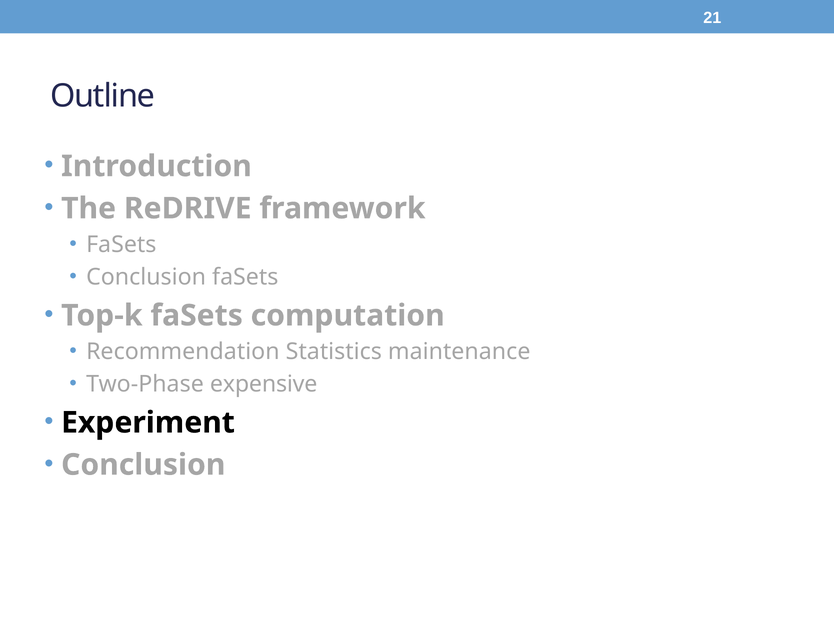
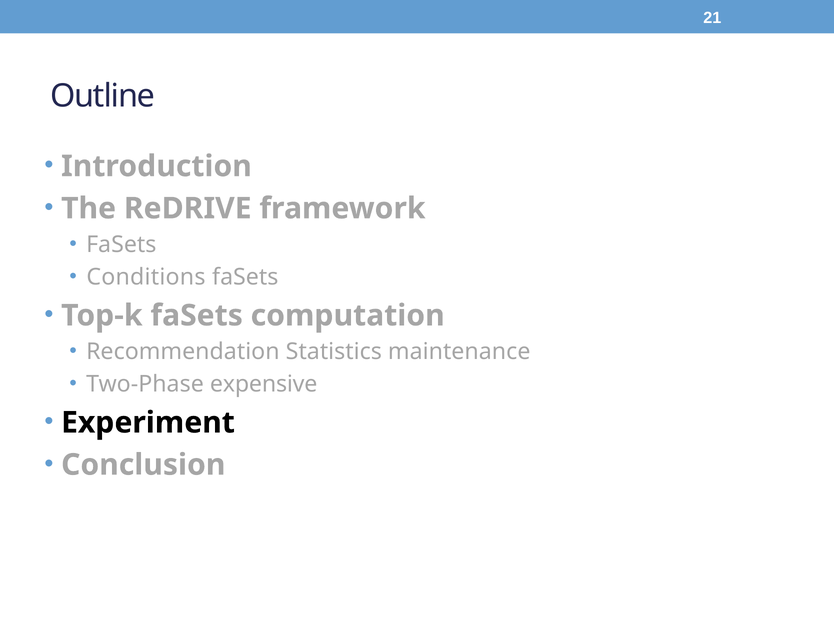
Conclusion: Conclusion -> Conditions (146, 277)
